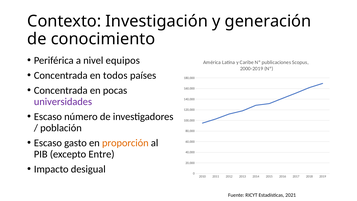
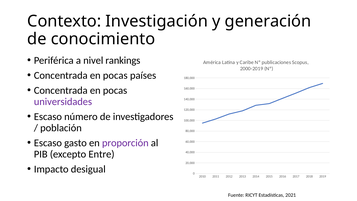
equipos: equipos -> rankings (123, 60)
todos: todos -> pocas (115, 75)
proporción colour: orange -> purple (125, 143)
